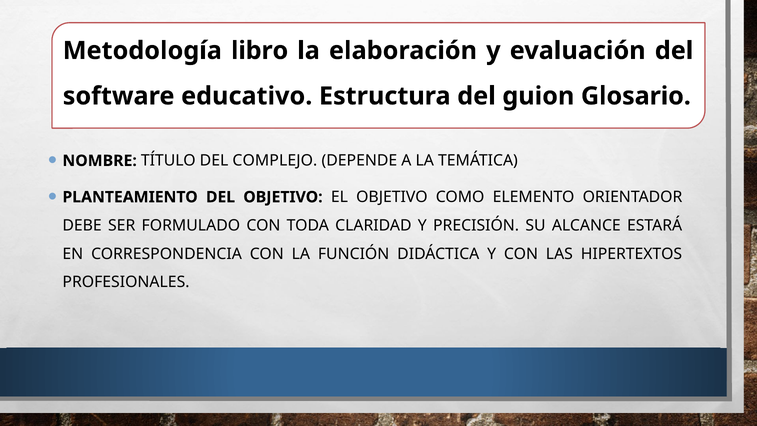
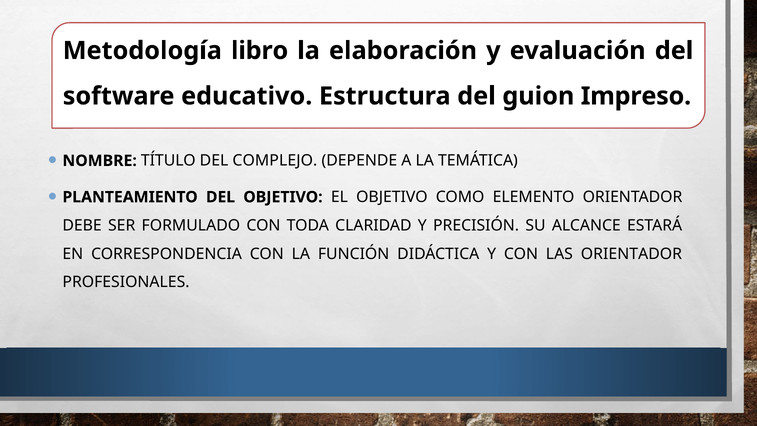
Glosario: Glosario -> Impreso (636, 96)
LAS HIPERTEXTOS: HIPERTEXTOS -> ORIENTADOR (631, 254)
